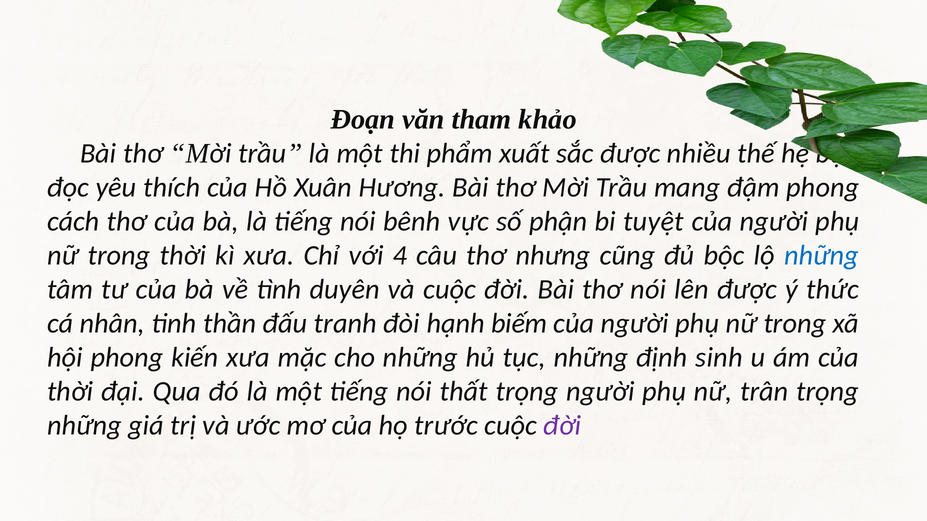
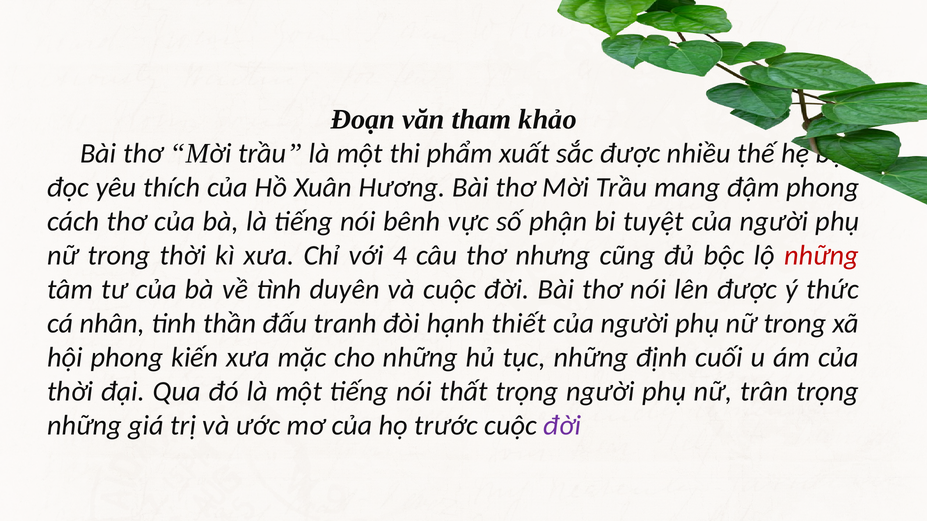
những colour: blue -> red (822, 256)
biếm: biếm -> thiết (519, 324)
sinh: sinh -> cuối (719, 358)
